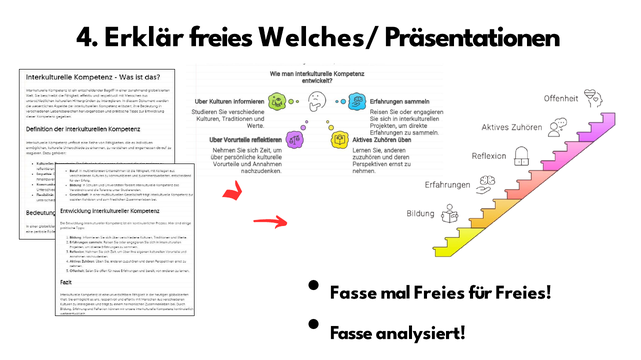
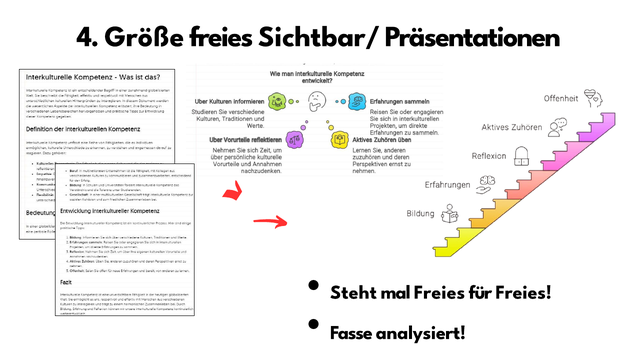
Erklär: Erklär -> Größe (144, 37)
Welches/: Welches/ -> Sichtbar/ (319, 37)
Fasse: Fasse -> Steht (354, 293)
